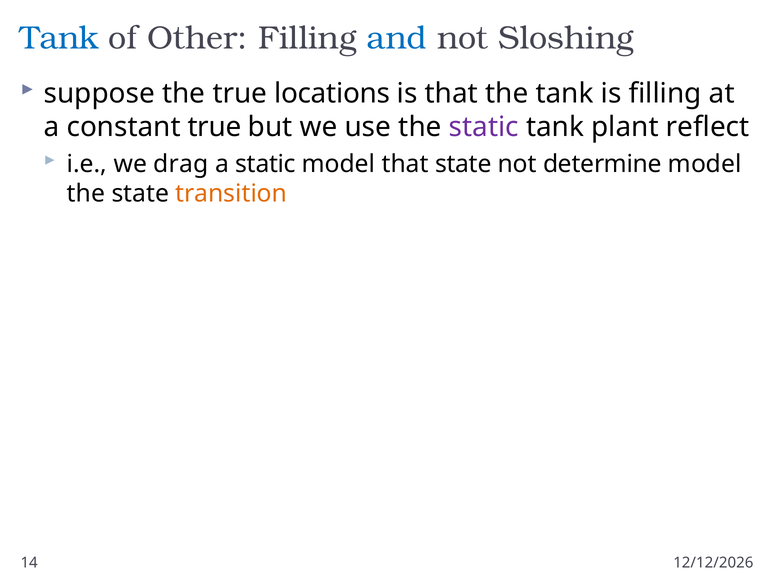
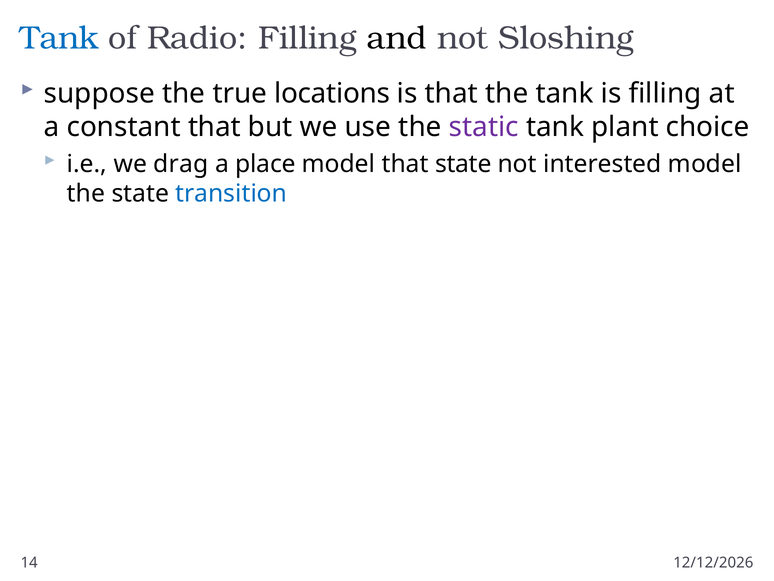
Other: Other -> Radio (197, 38)
and colour: blue -> black (397, 38)
constant true: true -> that (214, 127)
reflect: reflect -> choice (708, 127)
a static: static -> place (266, 164)
determine: determine -> interested (602, 164)
transition colour: orange -> blue (231, 193)
